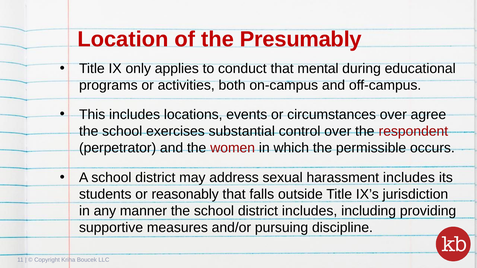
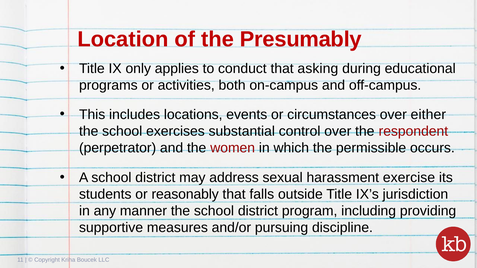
mental: mental -> asking (318, 69)
agree: agree -> either (428, 115)
harassment includes: includes -> exercise (409, 178)
district includes: includes -> program (310, 211)
